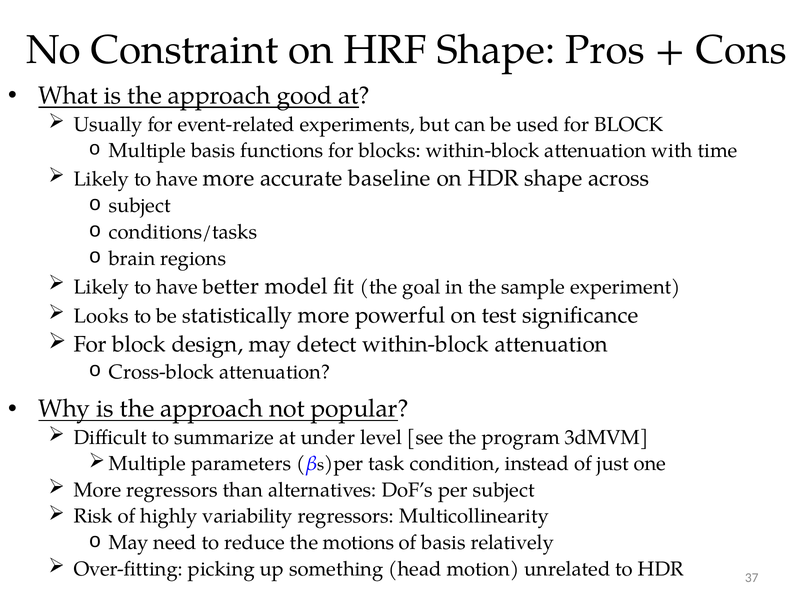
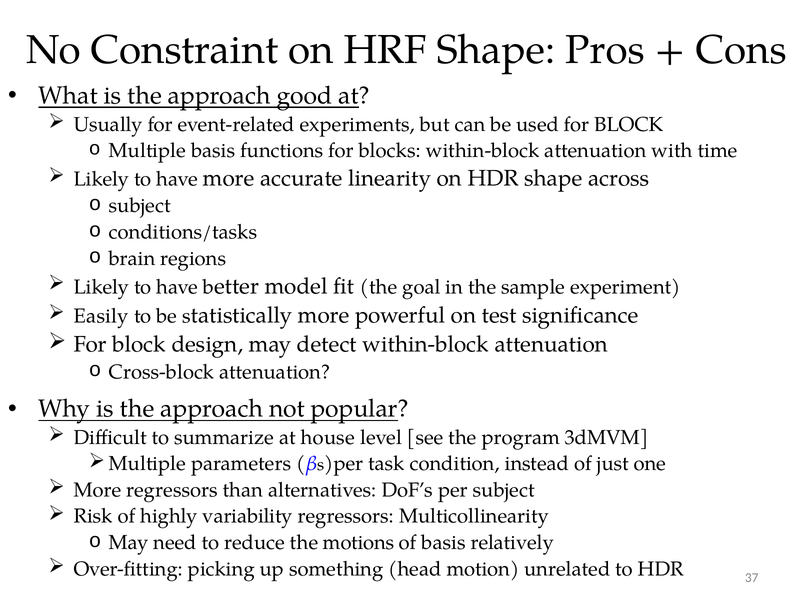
baseline: baseline -> linearity (390, 178)
Looks: Looks -> Easily (101, 316)
under: under -> house (328, 438)
